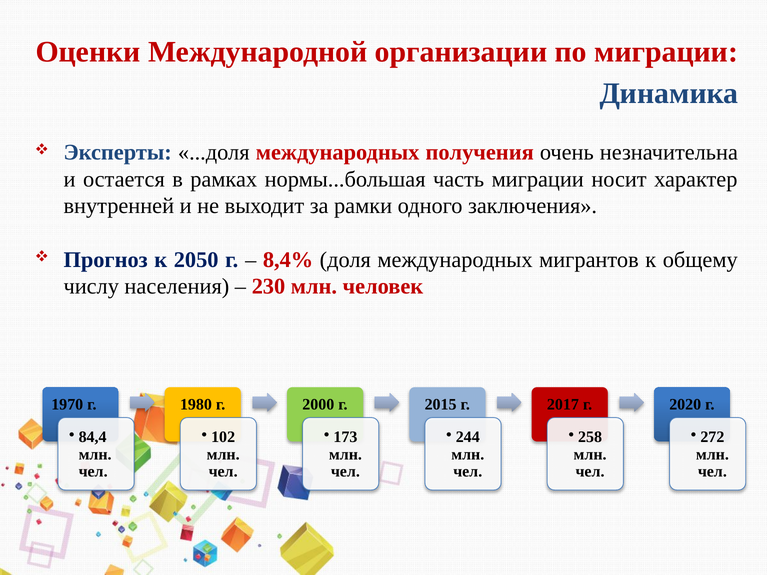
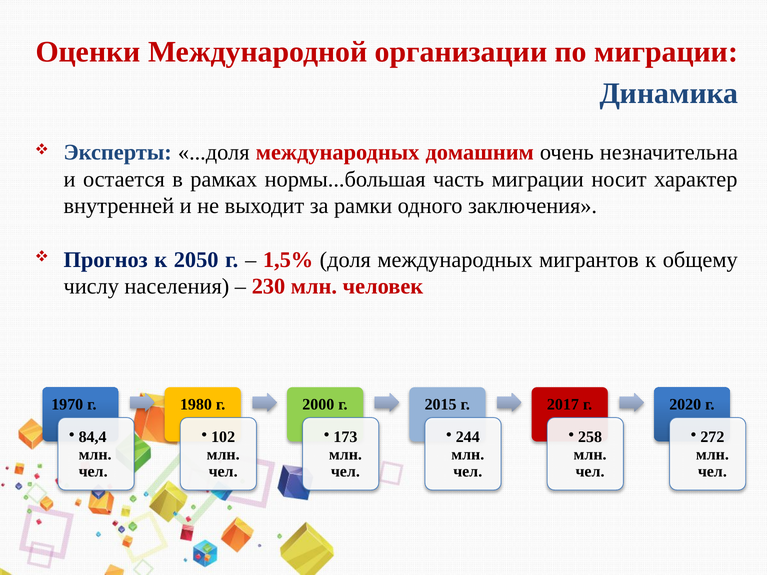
получения: получения -> домашним (480, 152)
8,4%: 8,4% -> 1,5% (288, 260)
